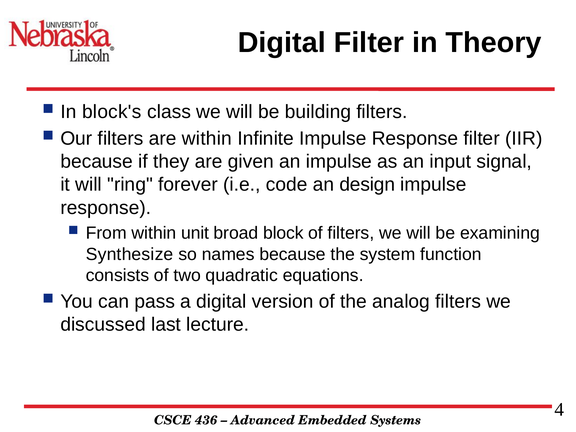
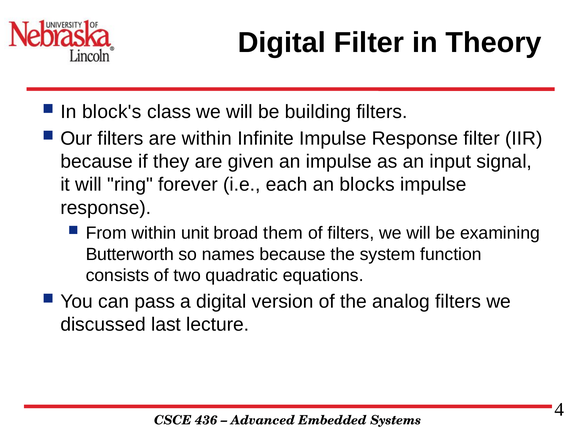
code: code -> each (287, 185)
design: design -> blocks (367, 185)
block: block -> them (283, 233)
Synthesize: Synthesize -> Butterworth (130, 254)
